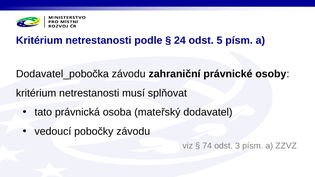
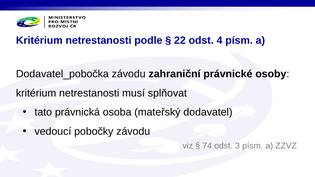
24: 24 -> 22 (180, 40)
5: 5 -> 4 (220, 40)
